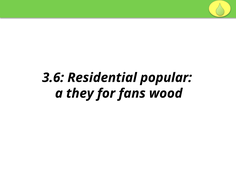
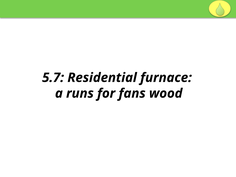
3.6: 3.6 -> 5.7 (53, 78)
popular: popular -> furnace (166, 78)
they: they -> runs (80, 93)
